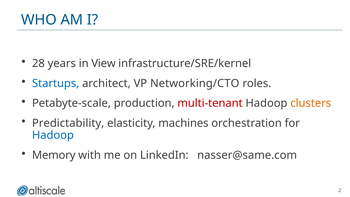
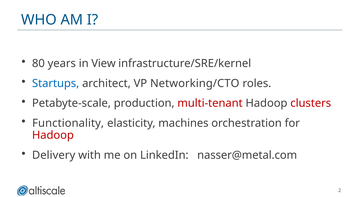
28: 28 -> 80 (38, 63)
clusters colour: orange -> red (311, 103)
Predictability: Predictability -> Functionality (68, 123)
Hadoop colour: blue -> red (53, 135)
Memory: Memory -> Delivery (54, 155)
nasser@same.com: nasser@same.com -> nasser@metal.com (247, 155)
